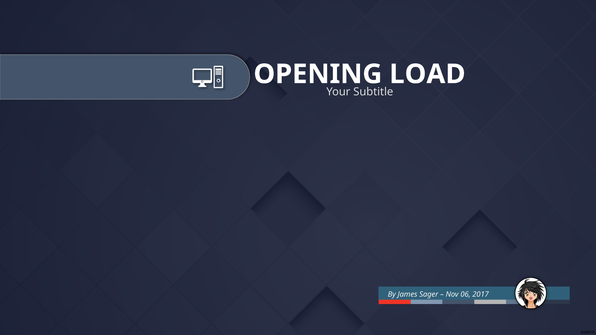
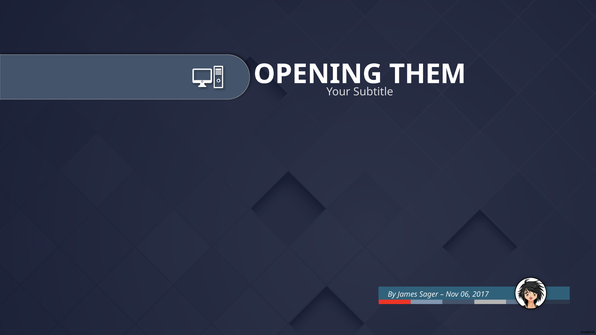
LOAD: LOAD -> THEM (428, 74)
